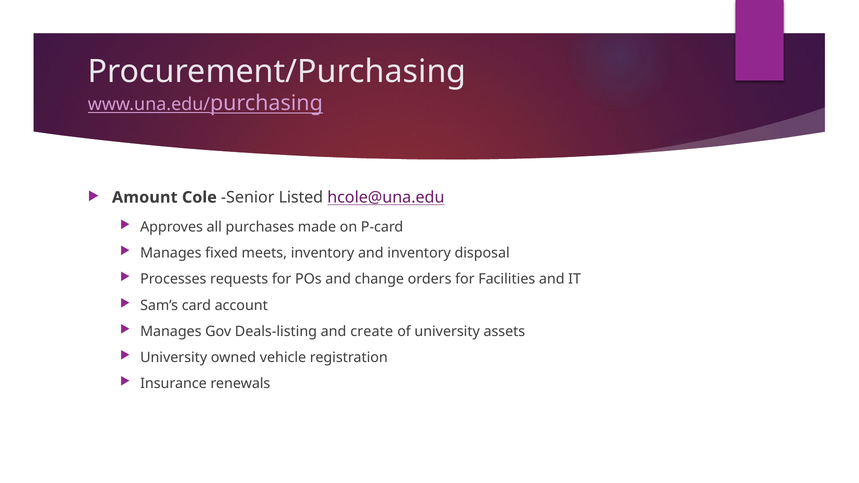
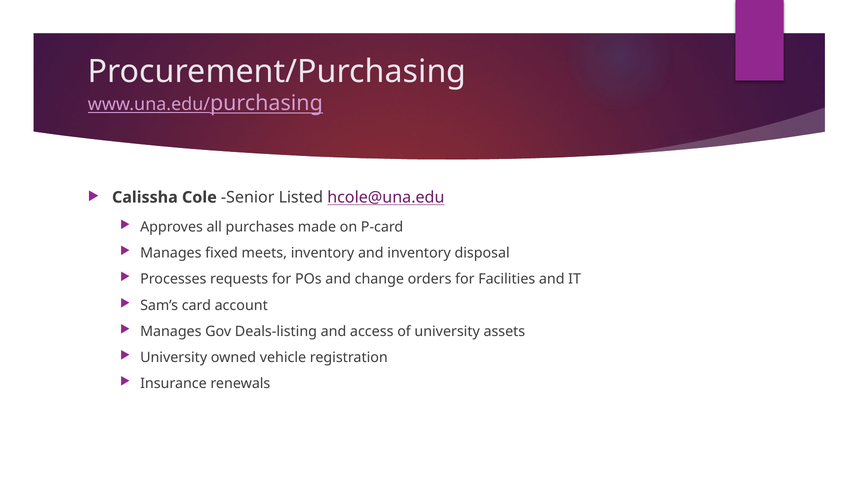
Amount: Amount -> Calissha (145, 197)
create: create -> access (372, 332)
